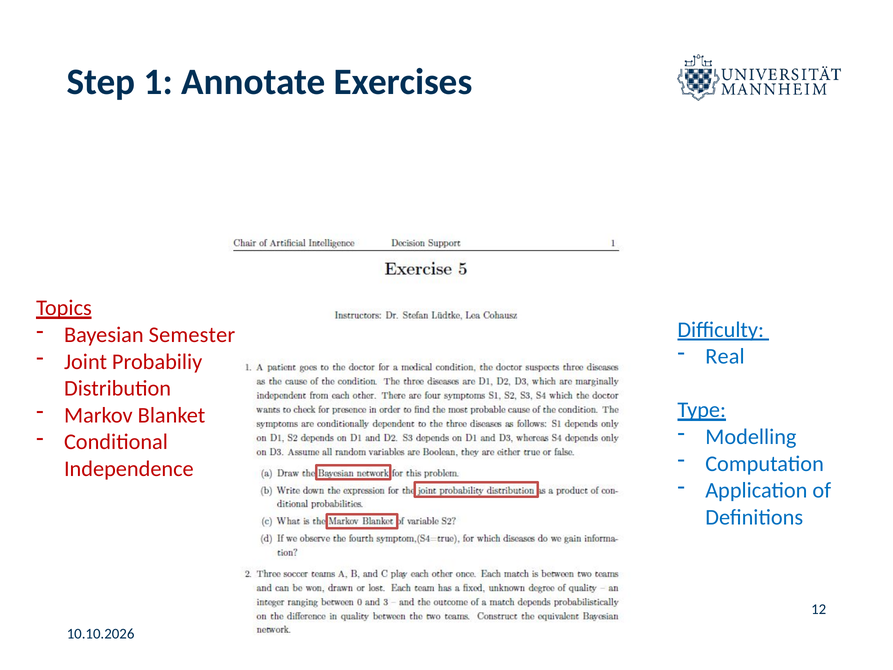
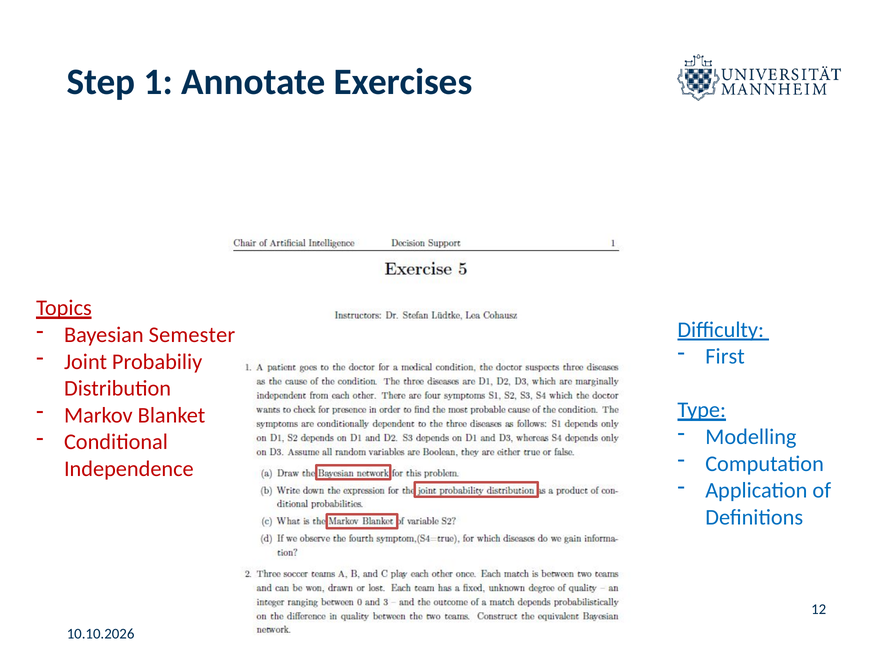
Real: Real -> First (725, 356)
